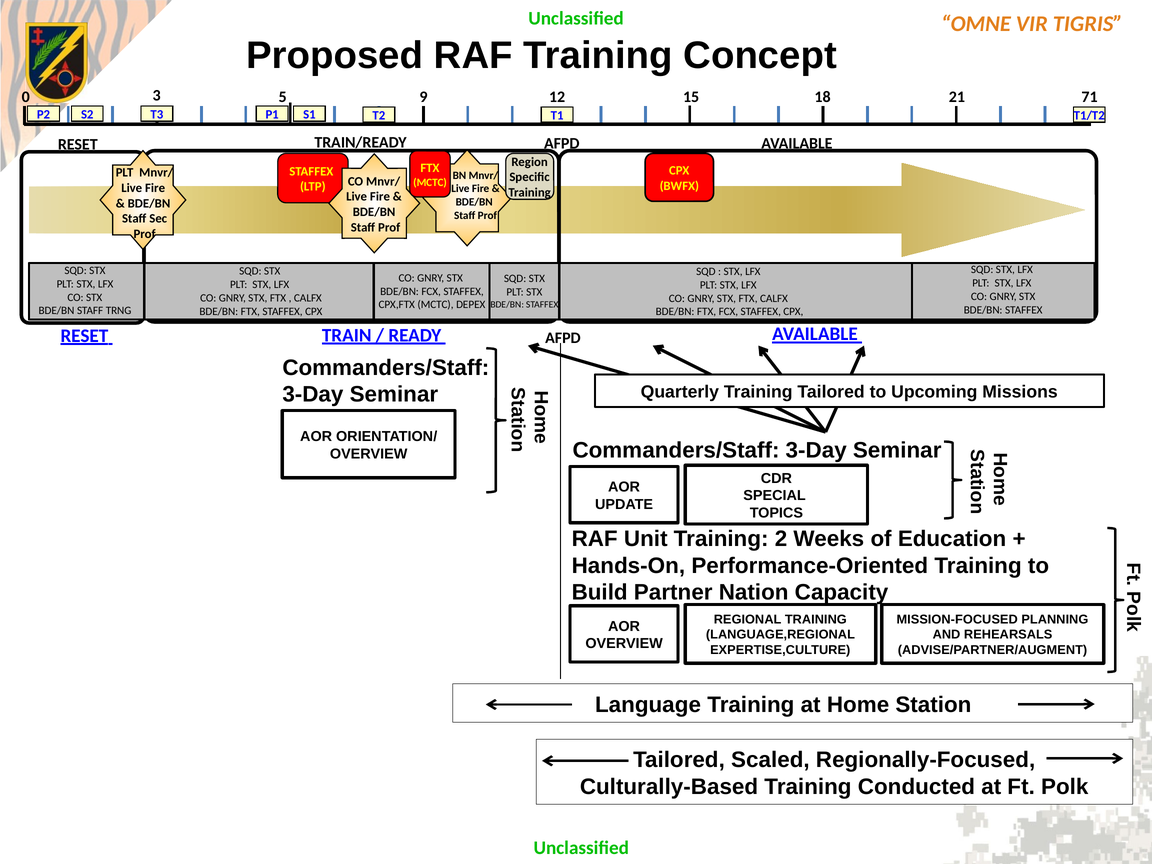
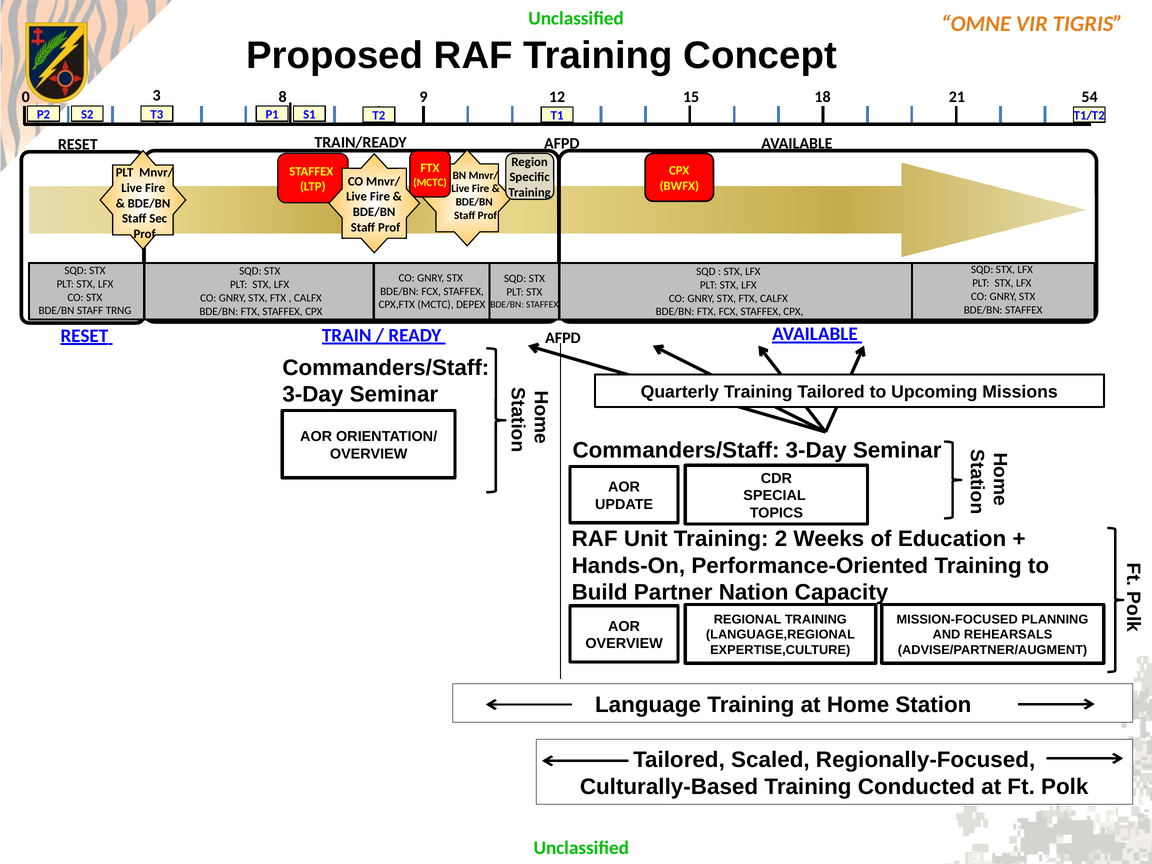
5: 5 -> 8 (283, 97)
71: 71 -> 54 (1090, 97)
